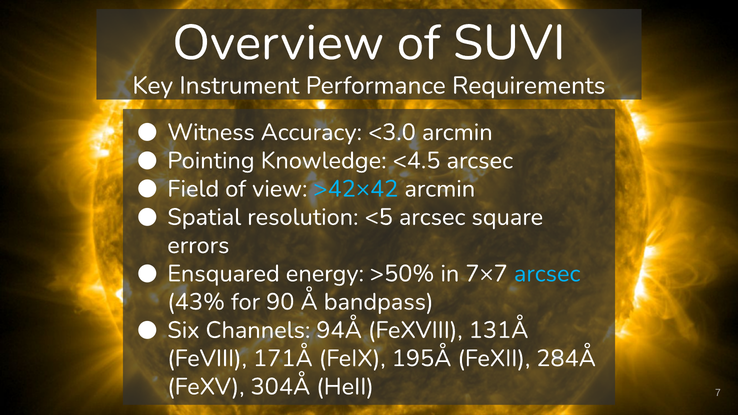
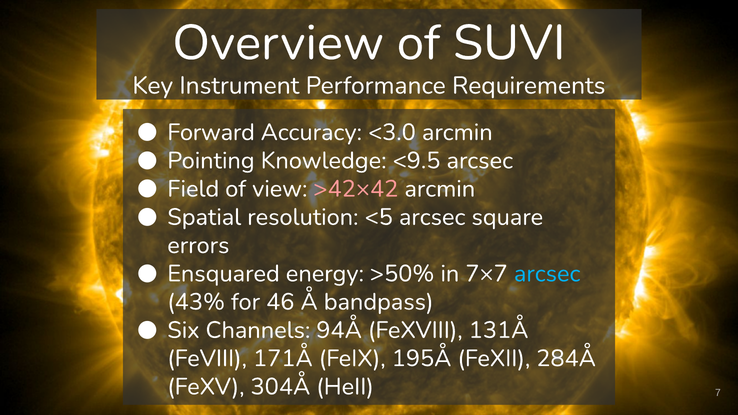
Witness: Witness -> Forward (211, 132)
<4.5: <4.5 -> <9.5 (416, 161)
>42×42 colour: light blue -> pink (356, 189)
90: 90 -> 46 (280, 302)
